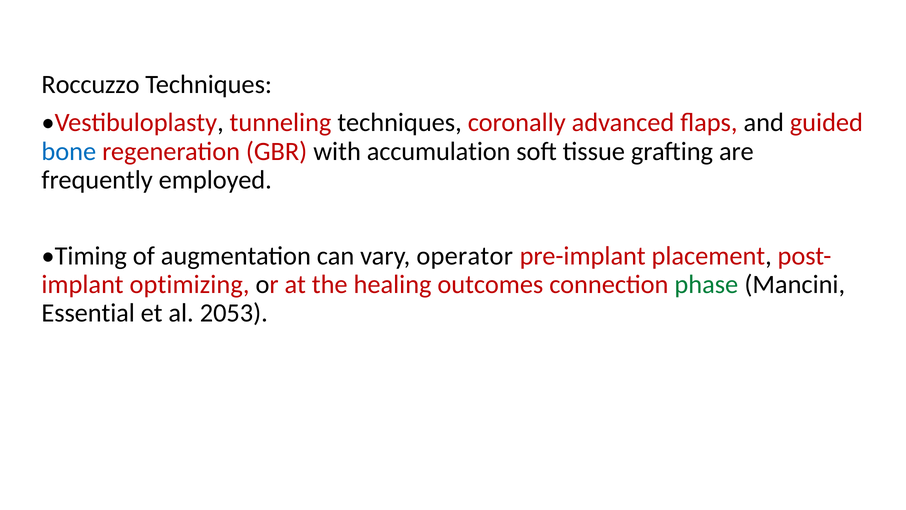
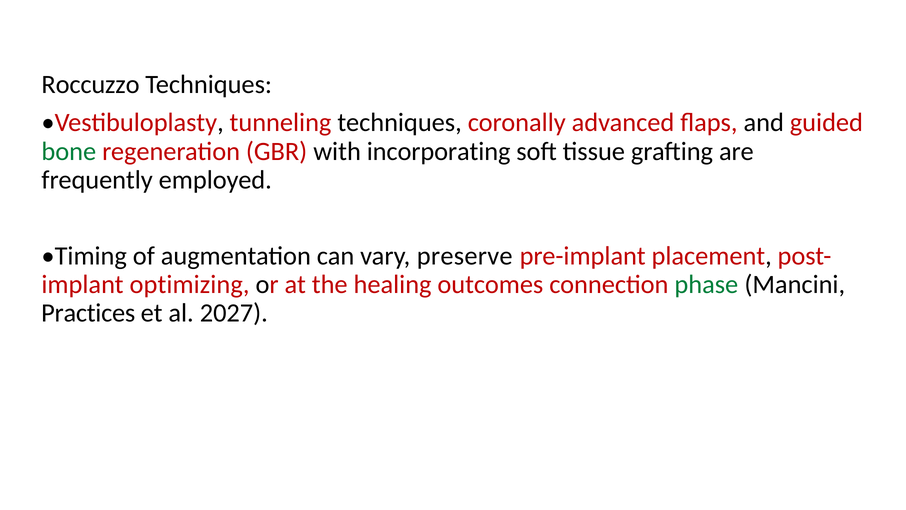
bone colour: blue -> green (69, 151)
accumulation: accumulation -> incorporating (439, 151)
operator: operator -> preserve (465, 256)
Essential: Essential -> Practices (88, 313)
2053: 2053 -> 2027 (234, 313)
